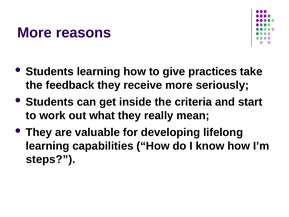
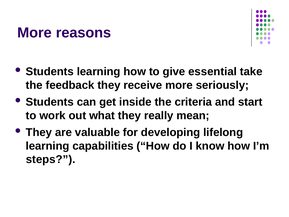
practices: practices -> essential (213, 72)
